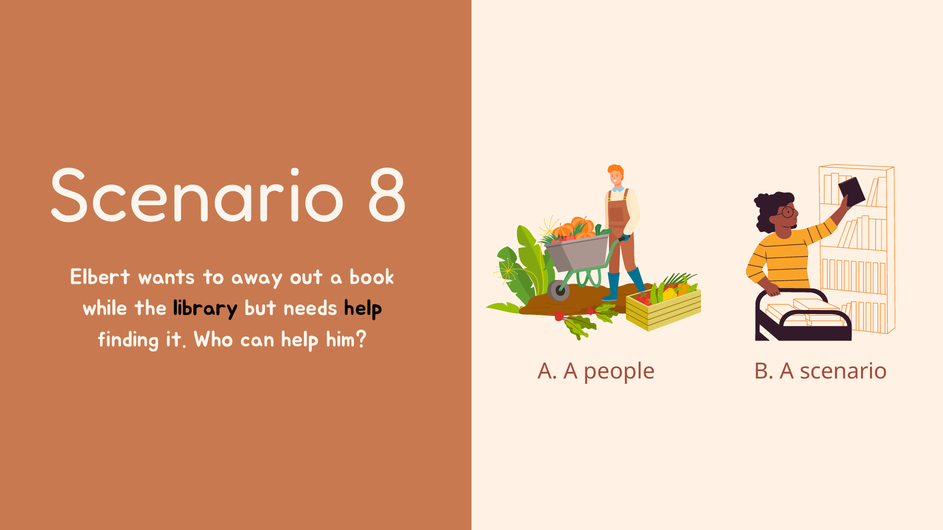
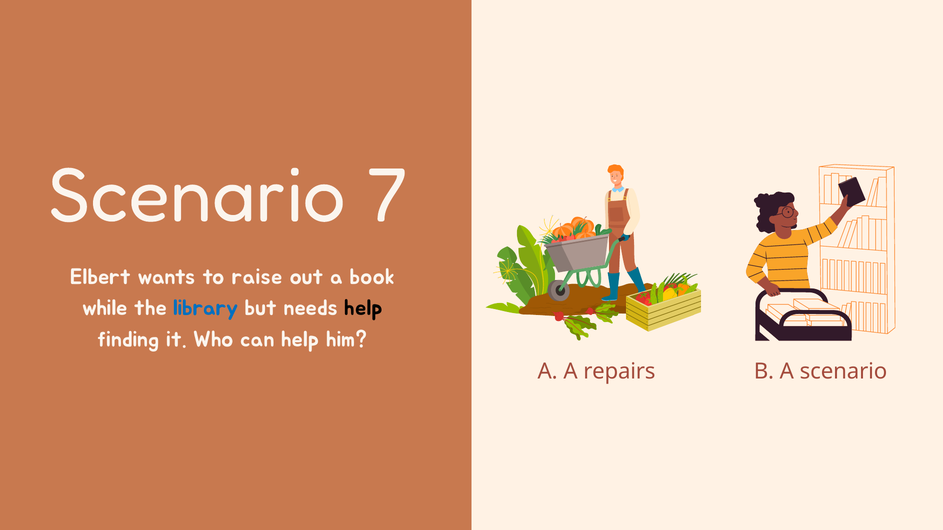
8: 8 -> 7 (387, 196)
away: away -> raise (257, 277)
library colour: black -> blue (206, 308)
people: people -> repairs (619, 372)
